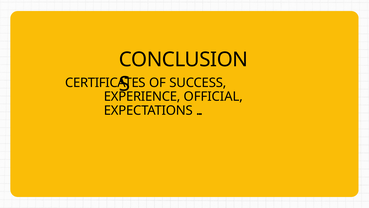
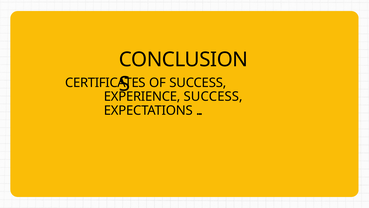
EXPERIENCE OFFICIAL: OFFICIAL -> SUCCESS (213, 96)
